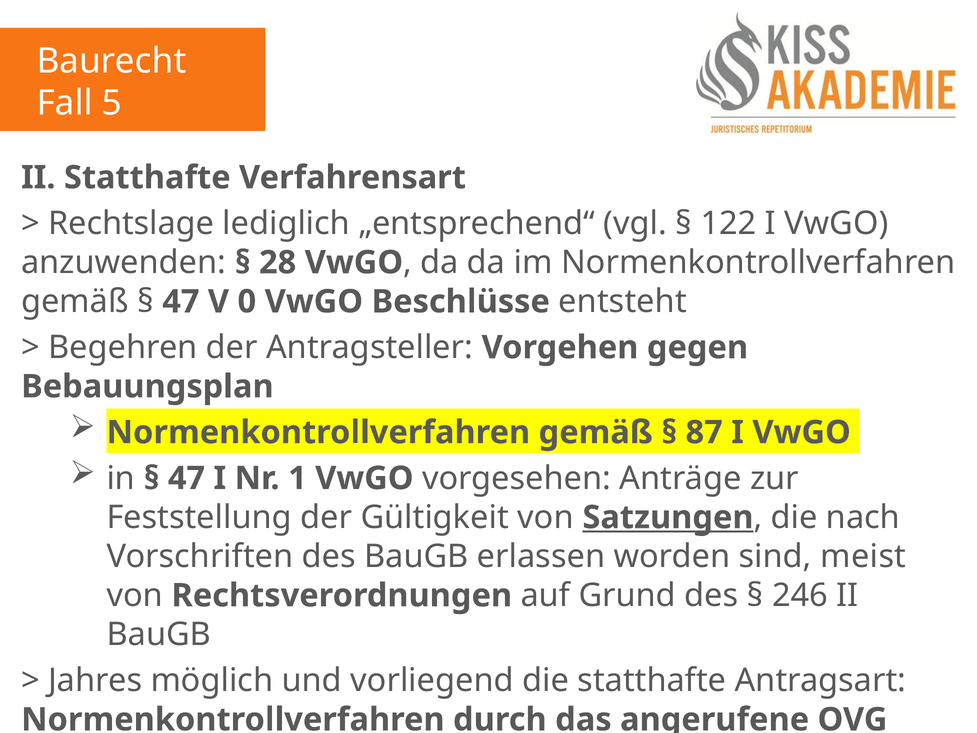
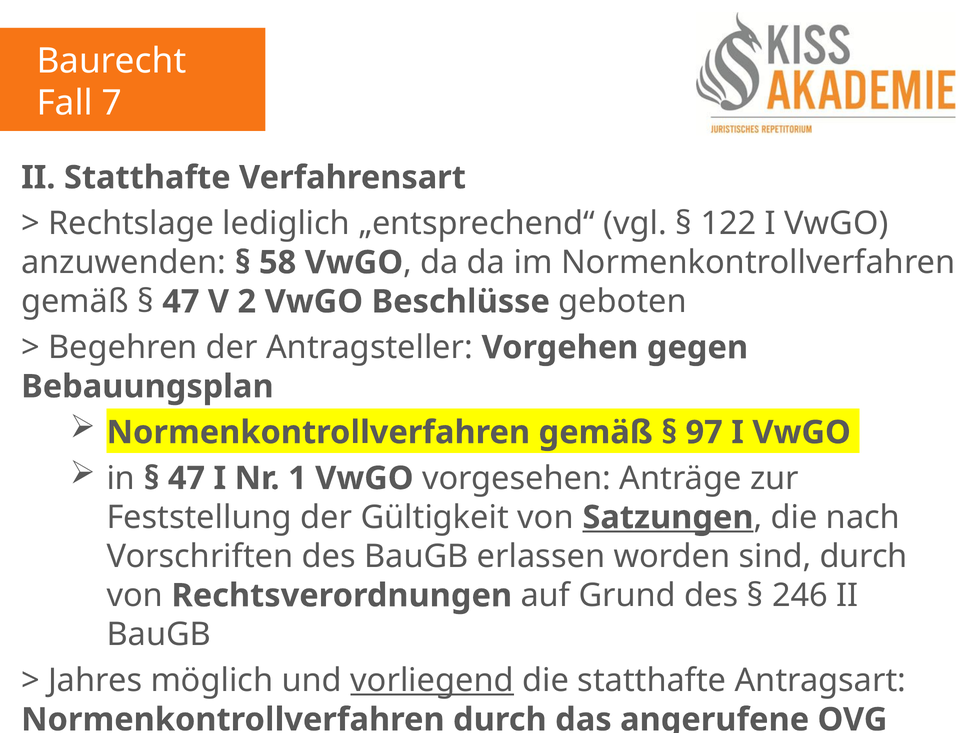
5: 5 -> 7 (112, 103)
28: 28 -> 58 (278, 262)
0: 0 -> 2 (247, 302)
entsteht: entsteht -> geboten (623, 302)
87: 87 -> 97 (704, 432)
sind meist: meist -> durch (864, 556)
vorliegend underline: none -> present (432, 680)
